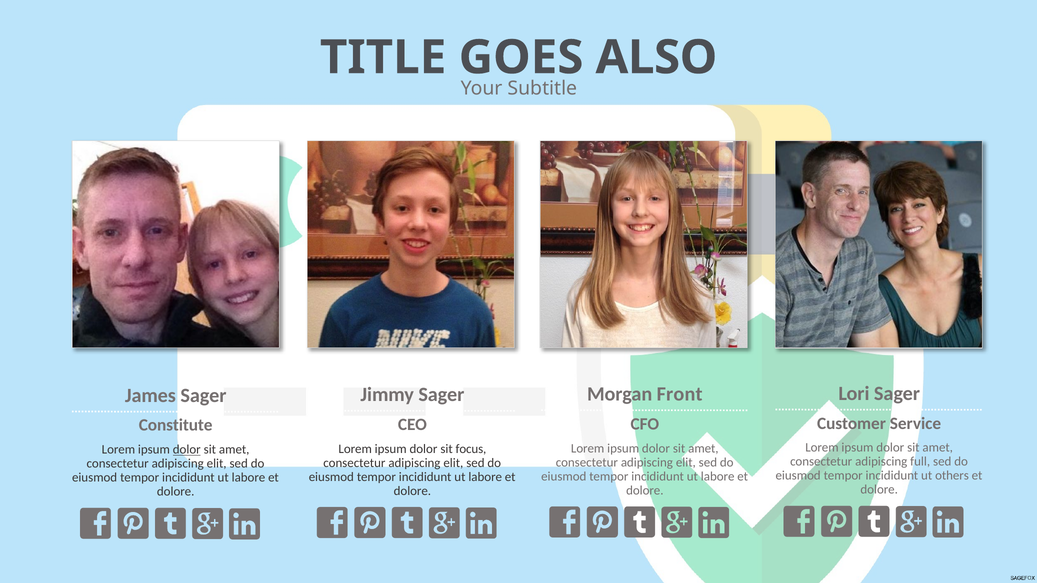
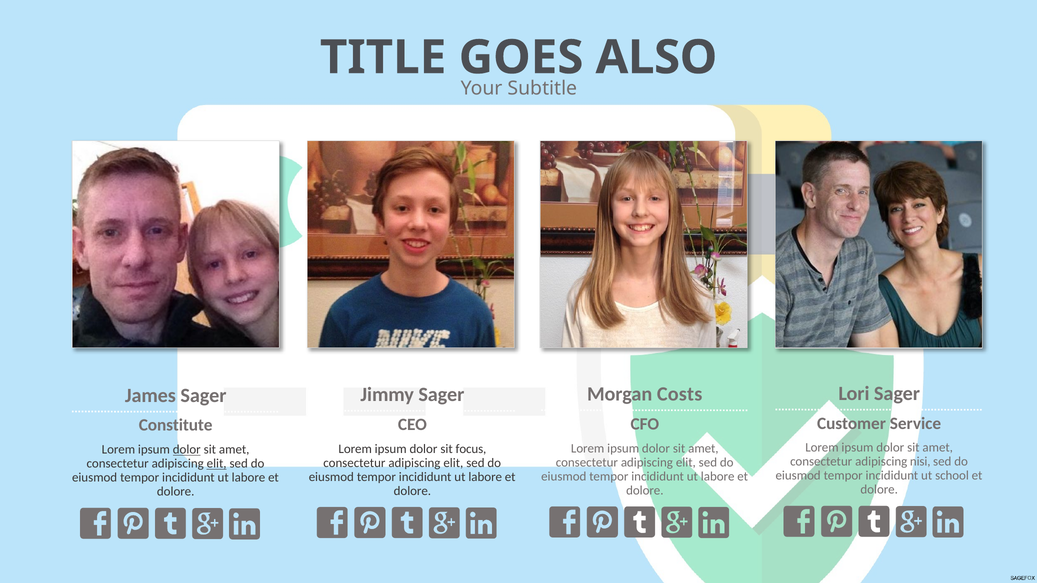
Front: Front -> Costs (680, 394)
full: full -> nisi (920, 462)
elit underline: none -> present (217, 464)
others: others -> school (952, 476)
